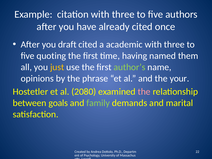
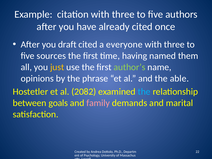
academic: academic -> everyone (124, 44)
quoting: quoting -> sources (51, 56)
your: your -> able (179, 78)
2080: 2080 -> 2082 (84, 92)
the colour: pink -> light blue (144, 92)
family colour: light green -> pink (98, 103)
